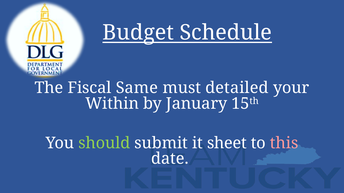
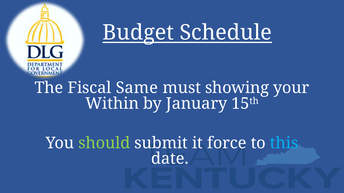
detailed: detailed -> showing (237, 88)
sheet: sheet -> force (227, 143)
this colour: pink -> light blue (284, 143)
